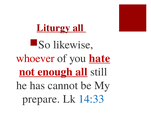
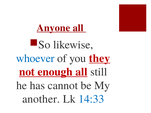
Liturgy: Liturgy -> Anyone (53, 28)
whoever colour: red -> blue (35, 58)
hate: hate -> they (99, 58)
prepare: prepare -> another (41, 99)
